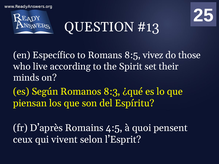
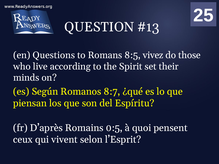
Específico: Específico -> Questions (54, 55)
8:3: 8:3 -> 8:7 (112, 92)
4:5: 4:5 -> 0:5 (114, 128)
